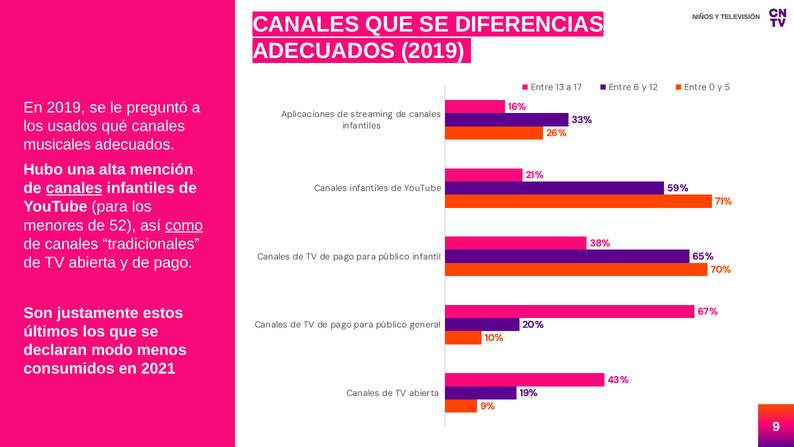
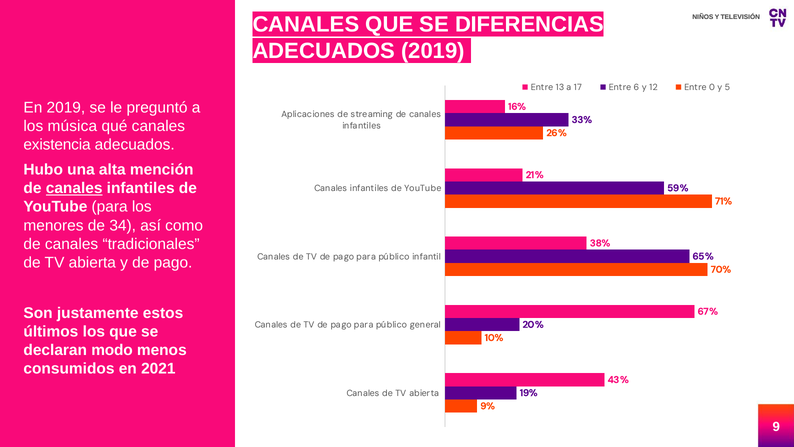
usados: usados -> música (72, 126)
musicales: musicales -> existencia (57, 144)
52: 52 -> 34 (123, 225)
como underline: present -> none (184, 225)
